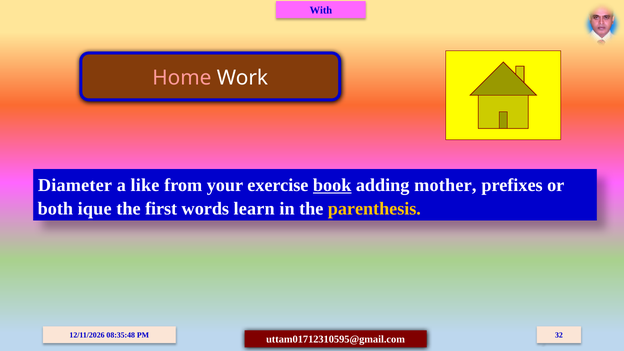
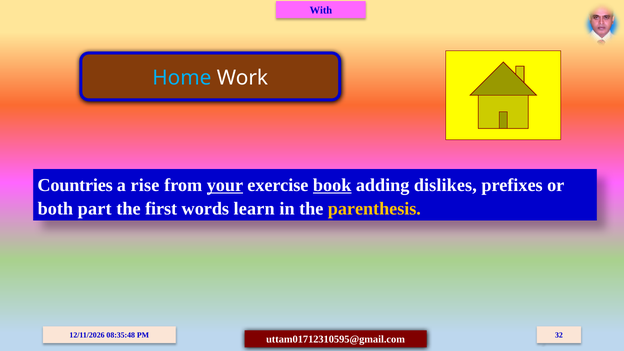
Home colour: pink -> light blue (182, 78)
Diameter: Diameter -> Countries (75, 185)
like: like -> rise (145, 185)
your underline: none -> present (225, 185)
mother: mother -> dislikes (445, 185)
ique: ique -> part (95, 209)
